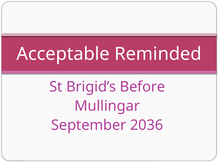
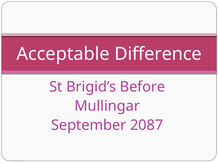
Reminded: Reminded -> Difference (158, 54)
2036: 2036 -> 2087 (147, 126)
